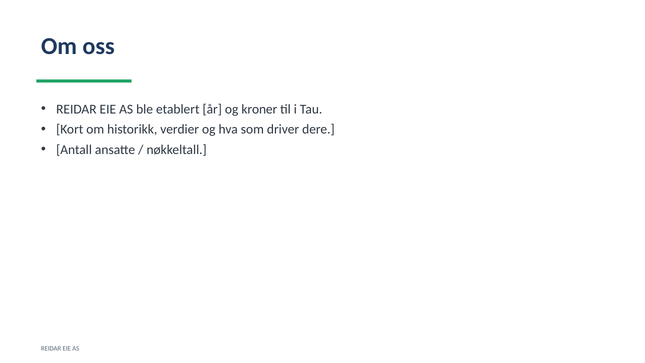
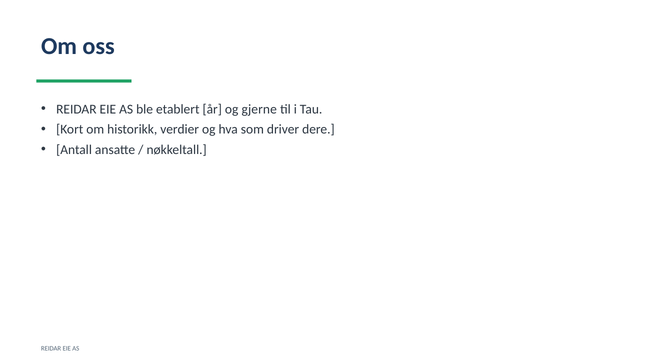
kroner: kroner -> gjerne (259, 109)
